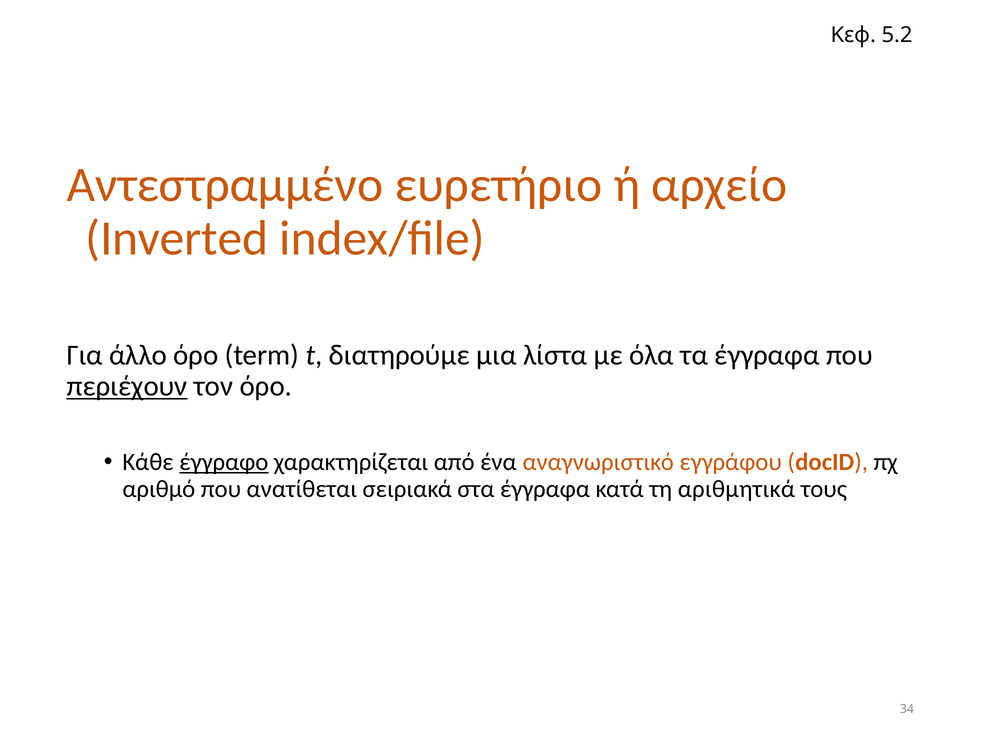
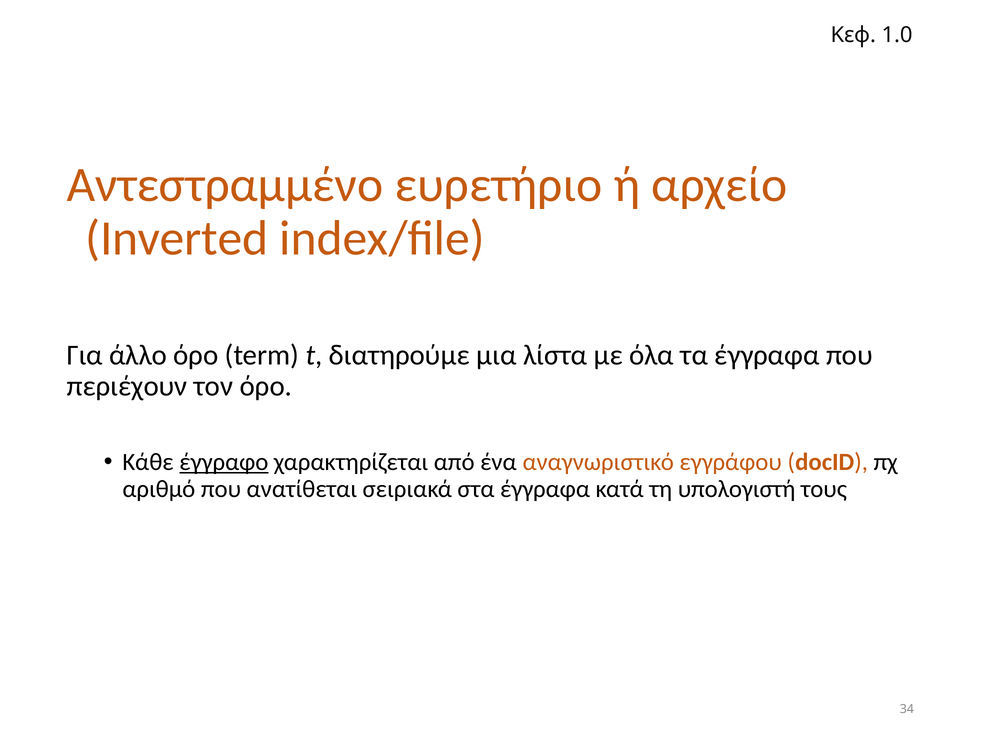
5.2: 5.2 -> 1.0 (897, 35)
περιέχουν underline: present -> none (127, 386)
αριθμητικά: αριθμητικά -> υπολογιστή (737, 489)
